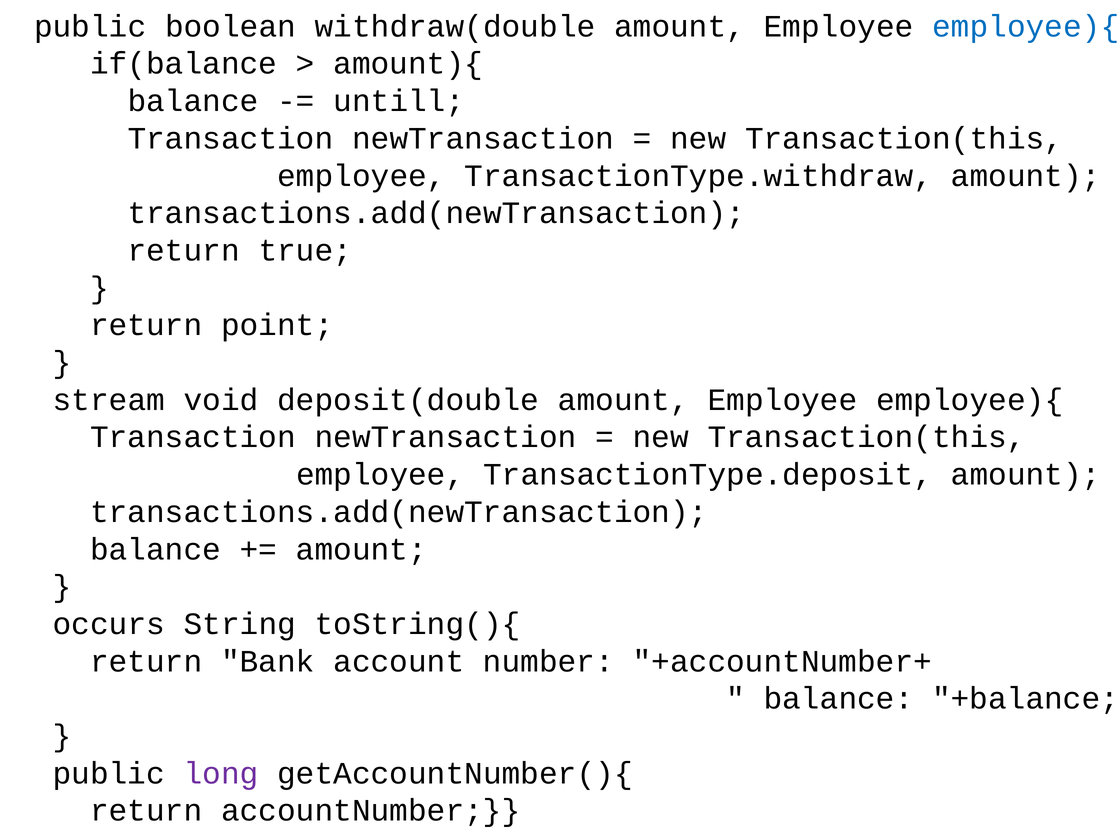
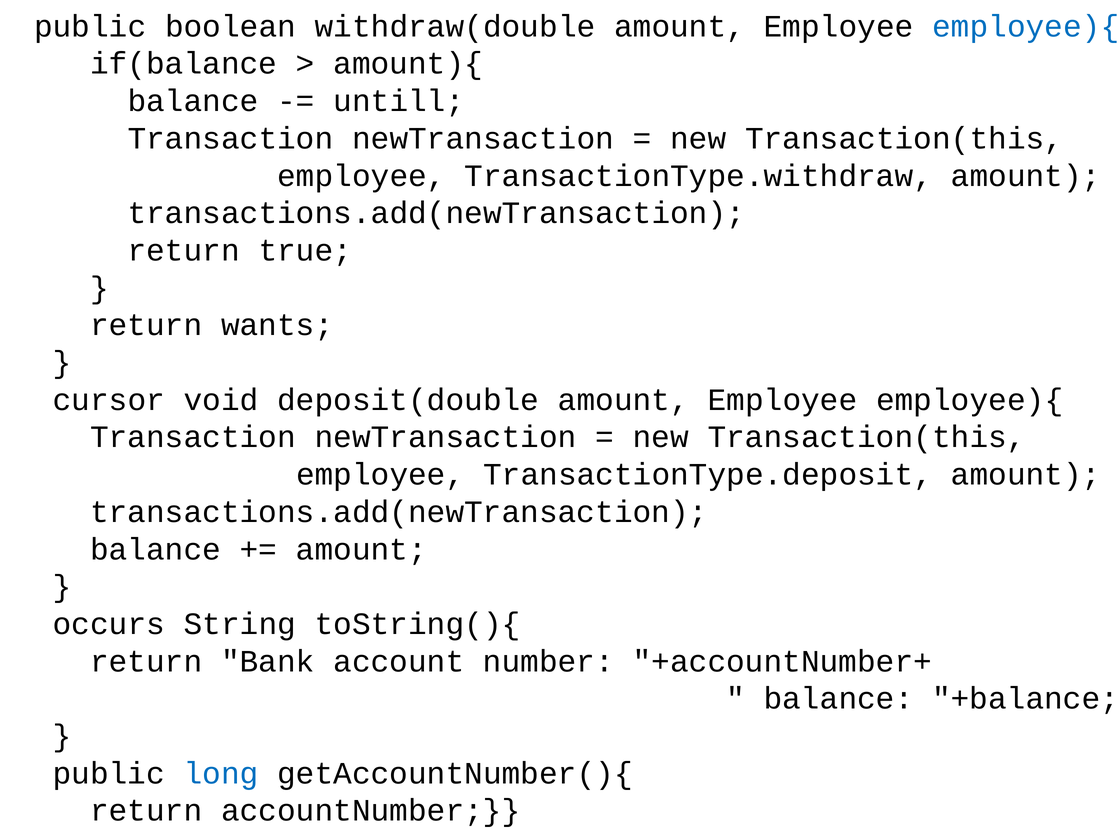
point: point -> wants (277, 325)
stream: stream -> cursor (109, 400)
long colour: purple -> blue (221, 773)
